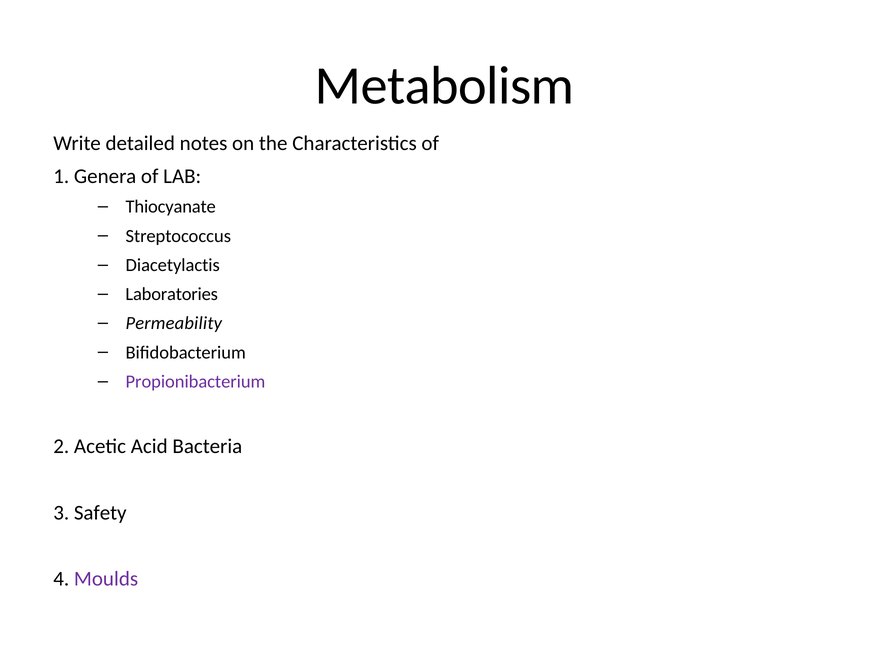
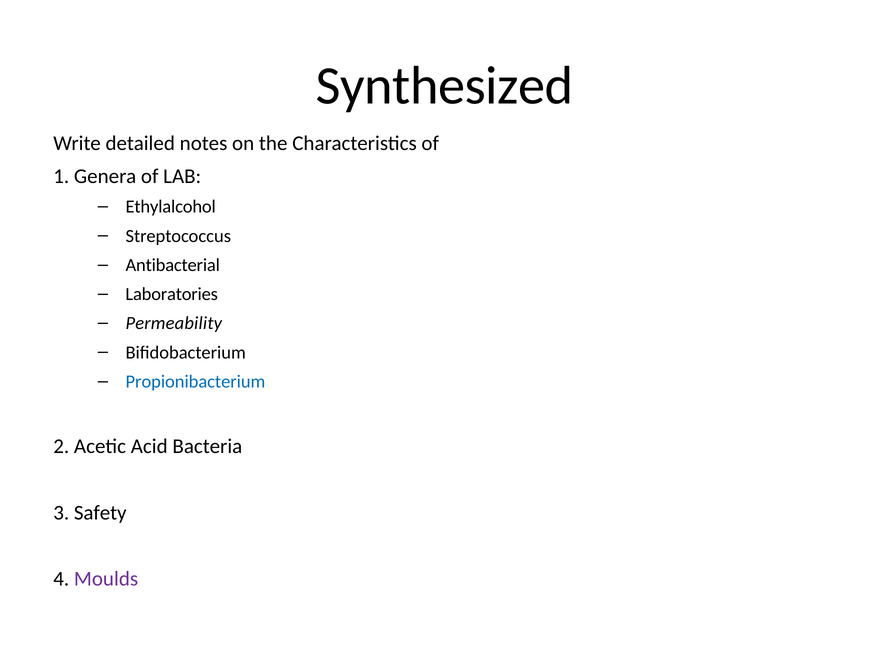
Metabolism: Metabolism -> Synthesized (445, 86)
Thiocyanate: Thiocyanate -> Ethylalcohol (171, 207)
Diacetylactis: Diacetylactis -> Antibacterial (173, 265)
Propionibacterium colour: purple -> blue (195, 382)
